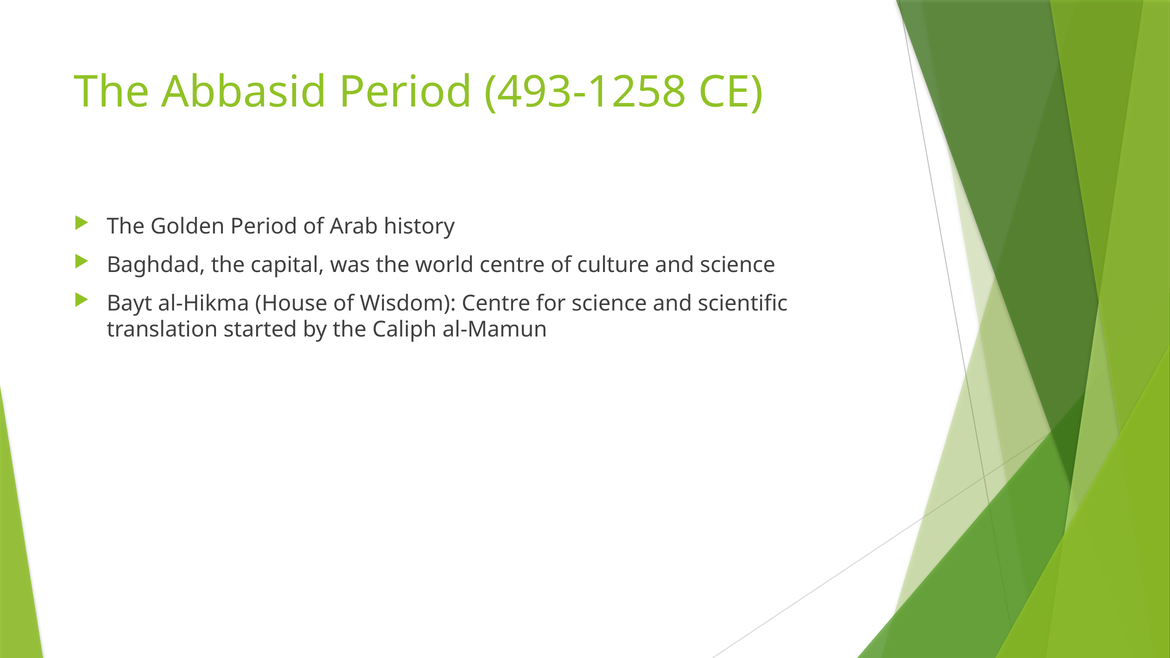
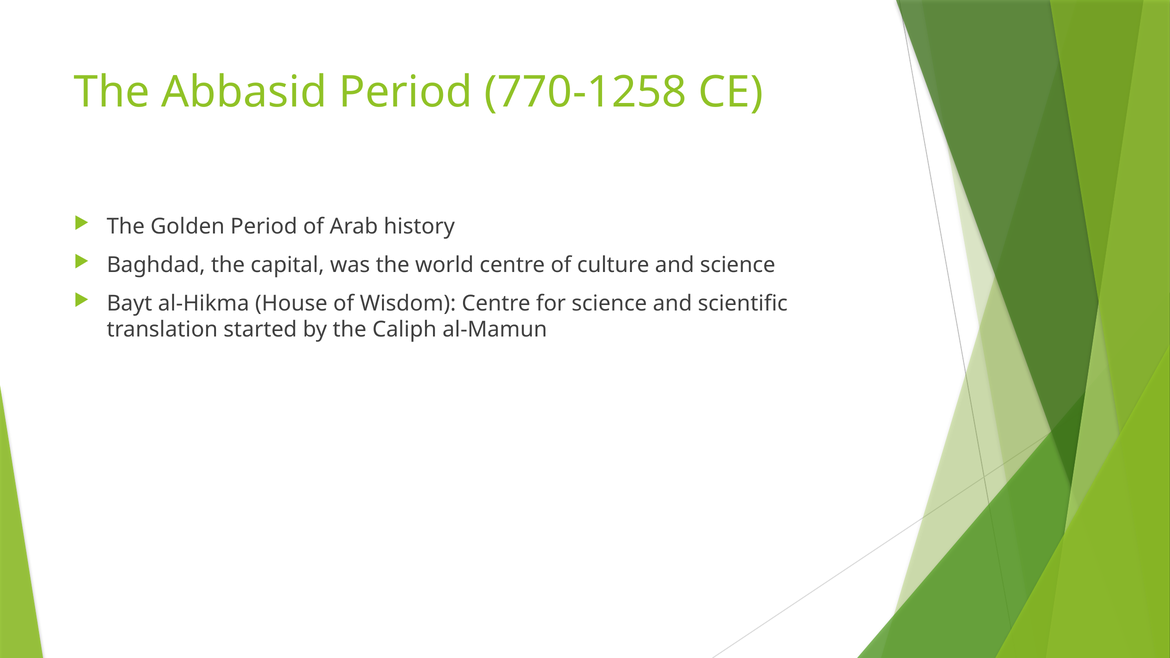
493-1258: 493-1258 -> 770-1258 (586, 92)
